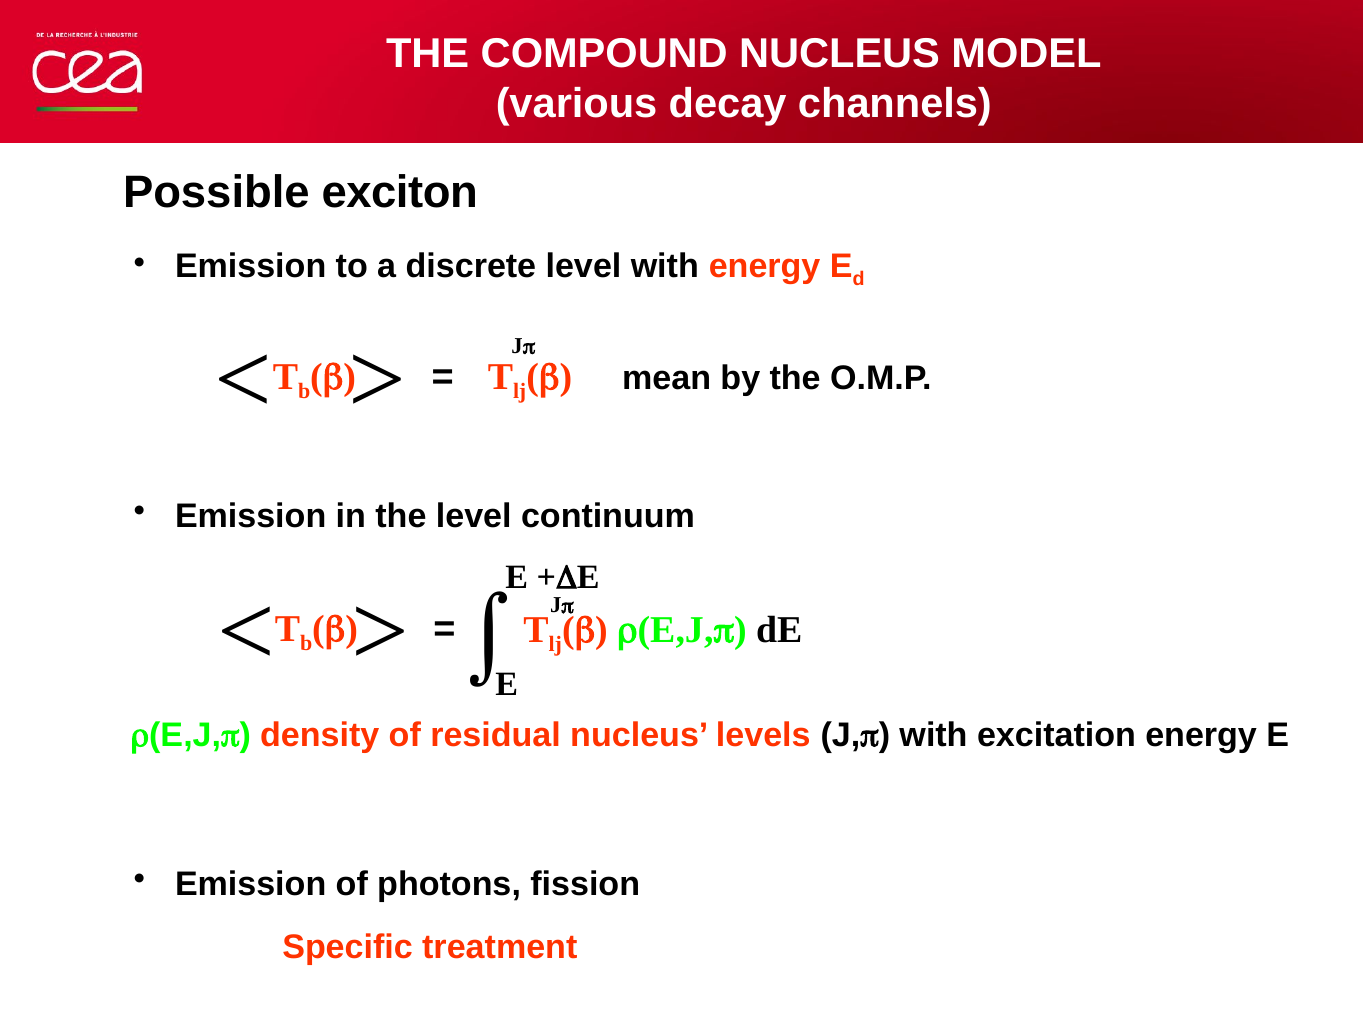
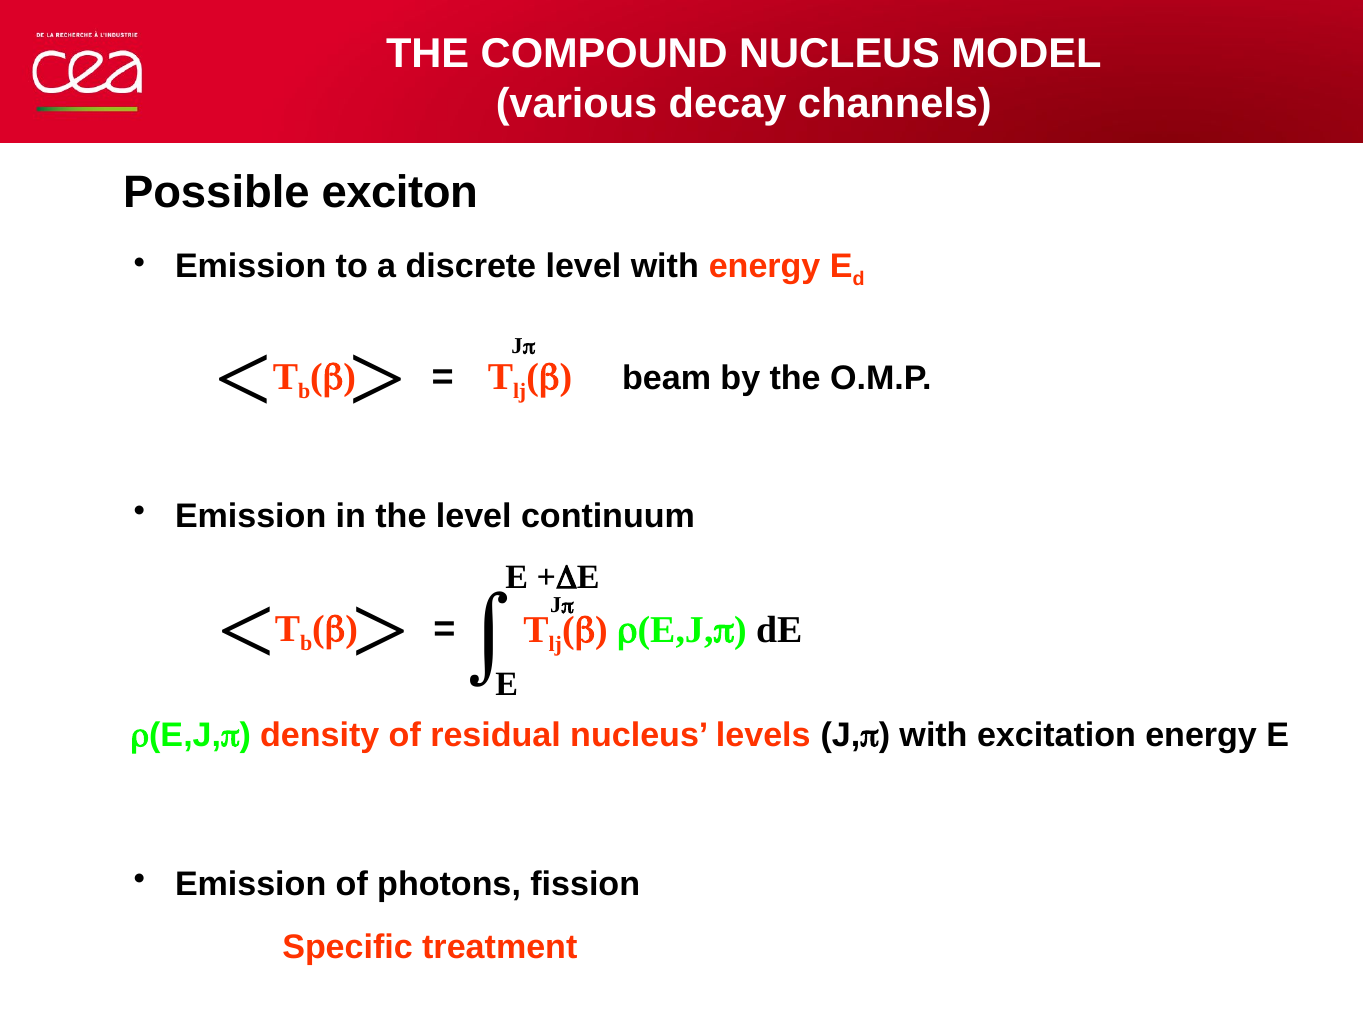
mean: mean -> beam (667, 378)
